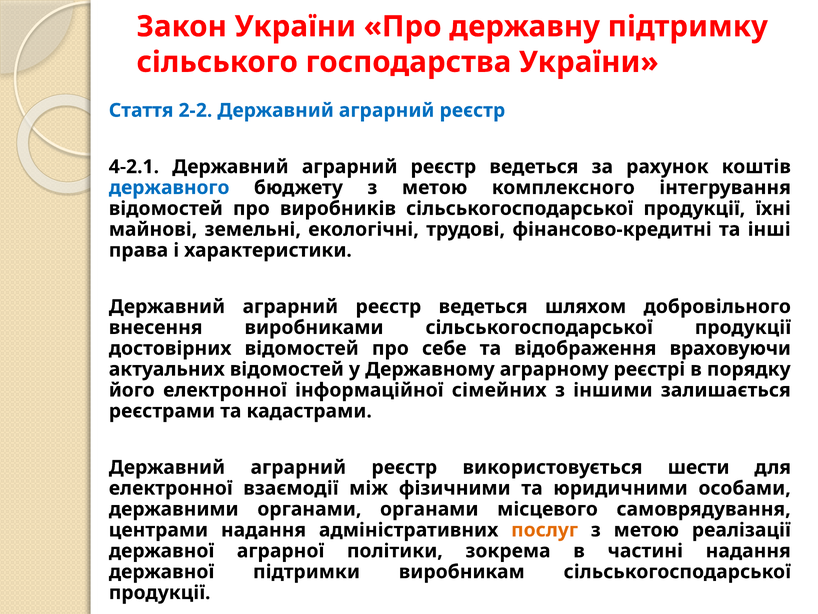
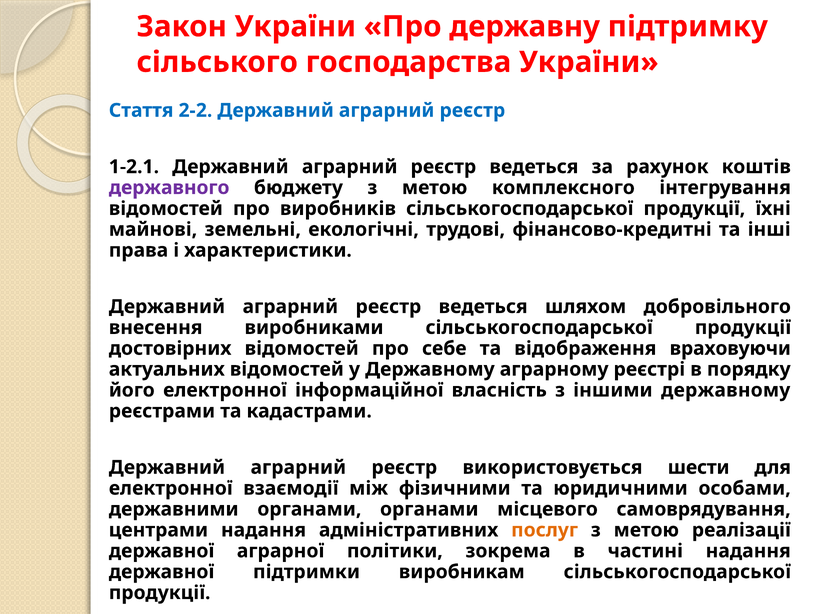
4-2.1: 4-2.1 -> 1-2.1 (134, 167)
державного colour: blue -> purple (169, 187)
сімейних: сімейних -> власність (499, 390)
іншими залишається: залишається -> державному (726, 390)
